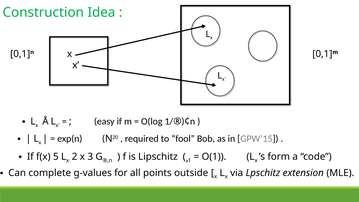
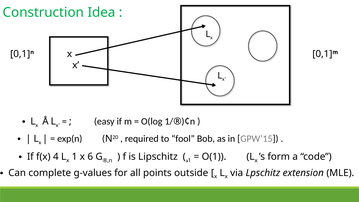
5: 5 -> 4 (56, 157)
x 2: 2 -> 1 (74, 157)
3: 3 -> 6 (90, 157)
